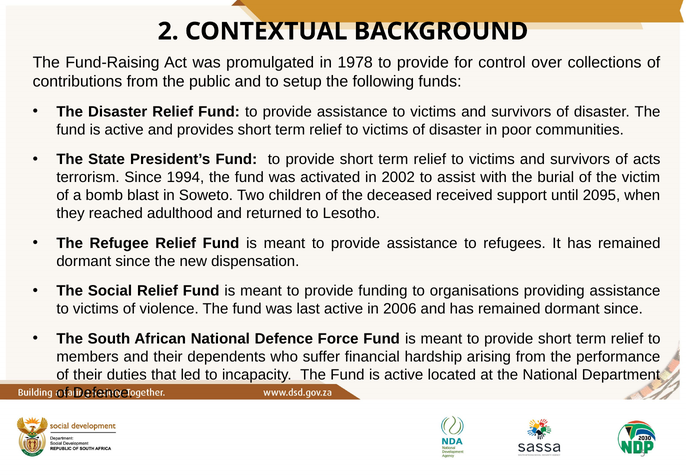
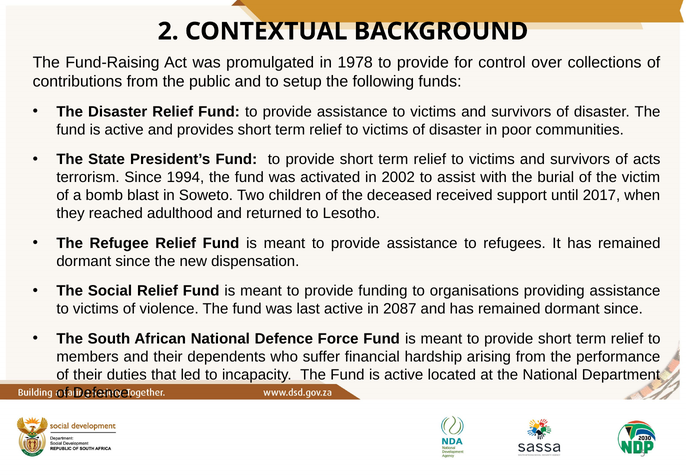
2095: 2095 -> 2017 (601, 195)
2006: 2006 -> 2087 (400, 309)
